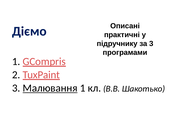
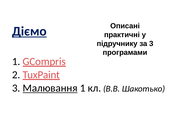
Діємо underline: none -> present (29, 31)
